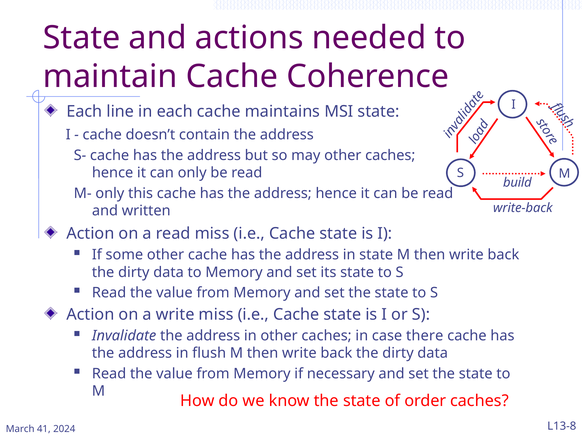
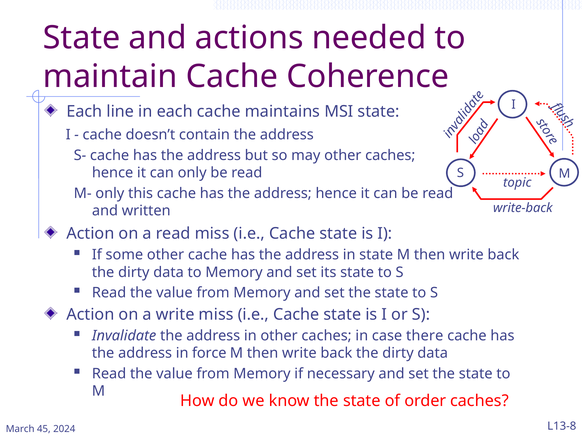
build: build -> topic (517, 182)
flush: flush -> force (209, 353)
41: 41 -> 45 (44, 428)
